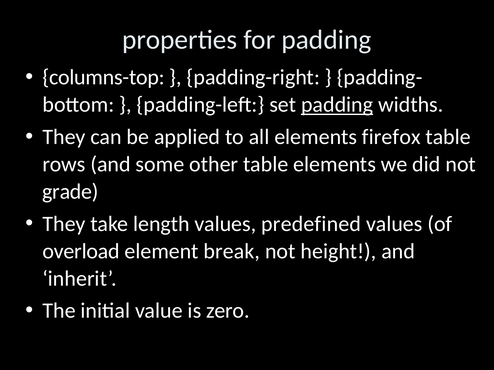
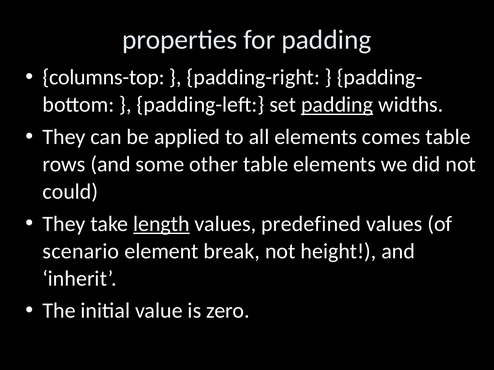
firefox: firefox -> comes (391, 137)
grade: grade -> could (70, 192)
length underline: none -> present (161, 224)
overload: overload -> scenario (81, 252)
